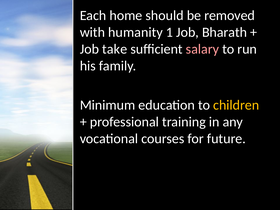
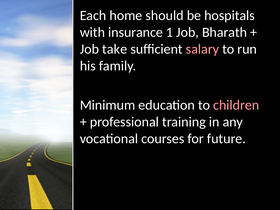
removed: removed -> hospitals (230, 15)
humanity: humanity -> insurance (136, 32)
children colour: yellow -> pink (236, 105)
